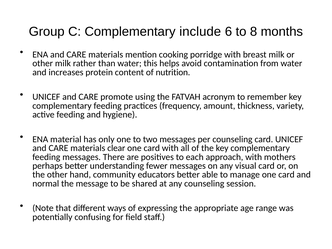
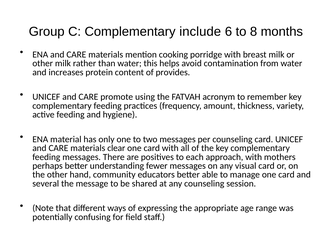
nutrition: nutrition -> provides (173, 72)
normal: normal -> several (46, 184)
